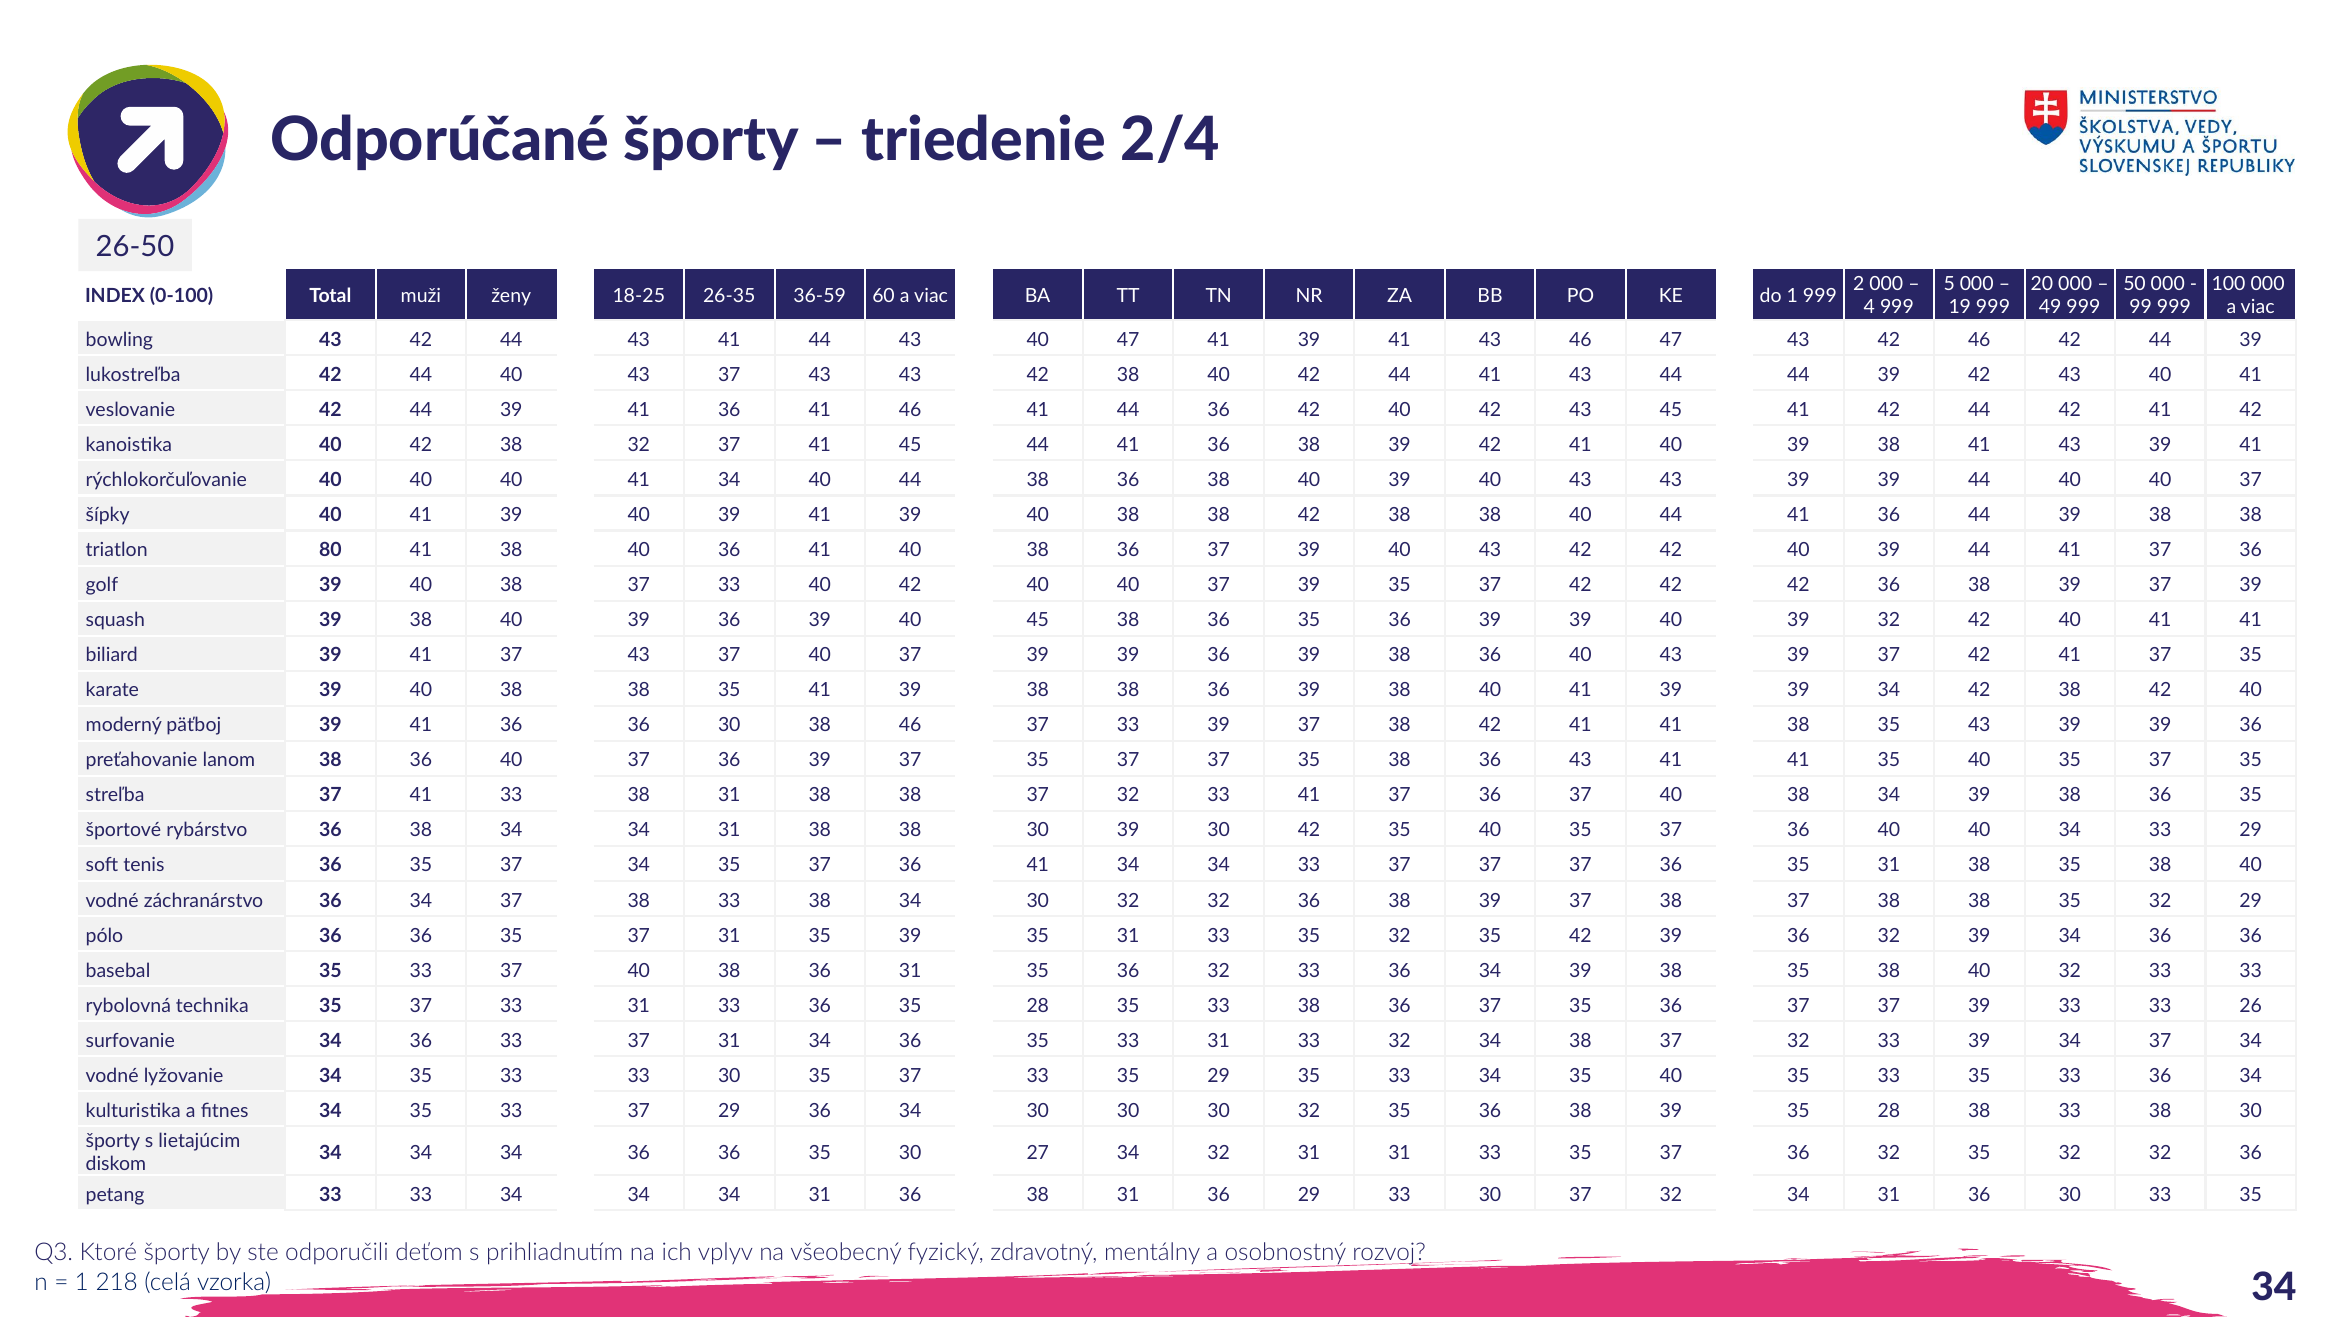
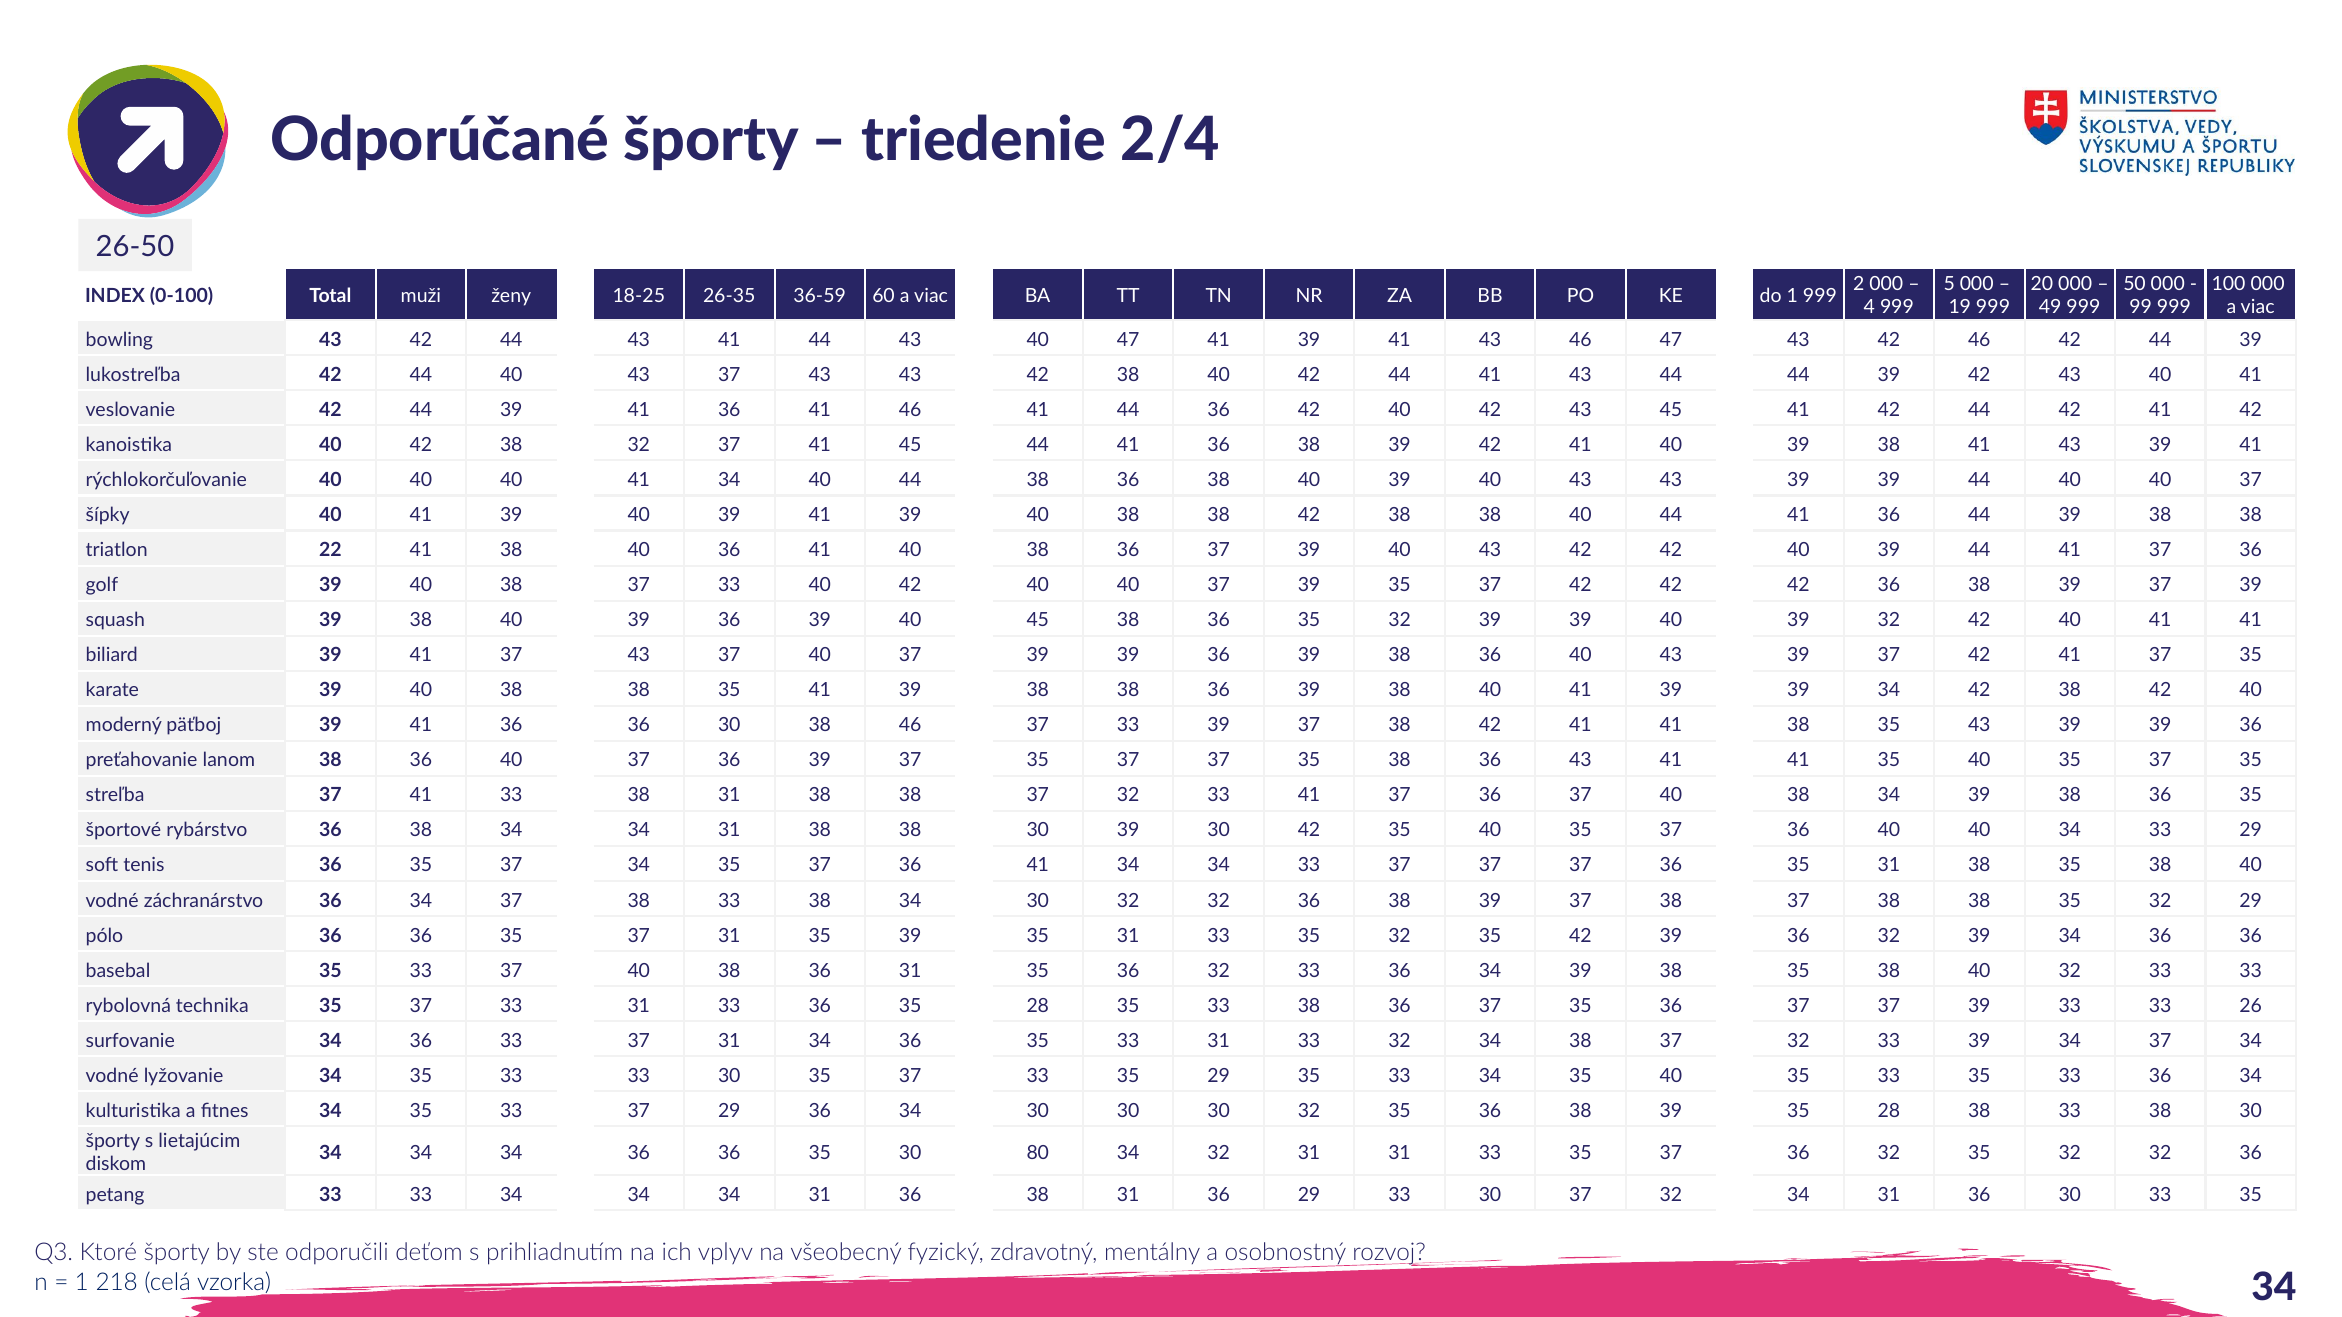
80: 80 -> 22 (330, 550)
36 35 36: 36 -> 32 (1400, 620)
27: 27 -> 80 (1038, 1153)
